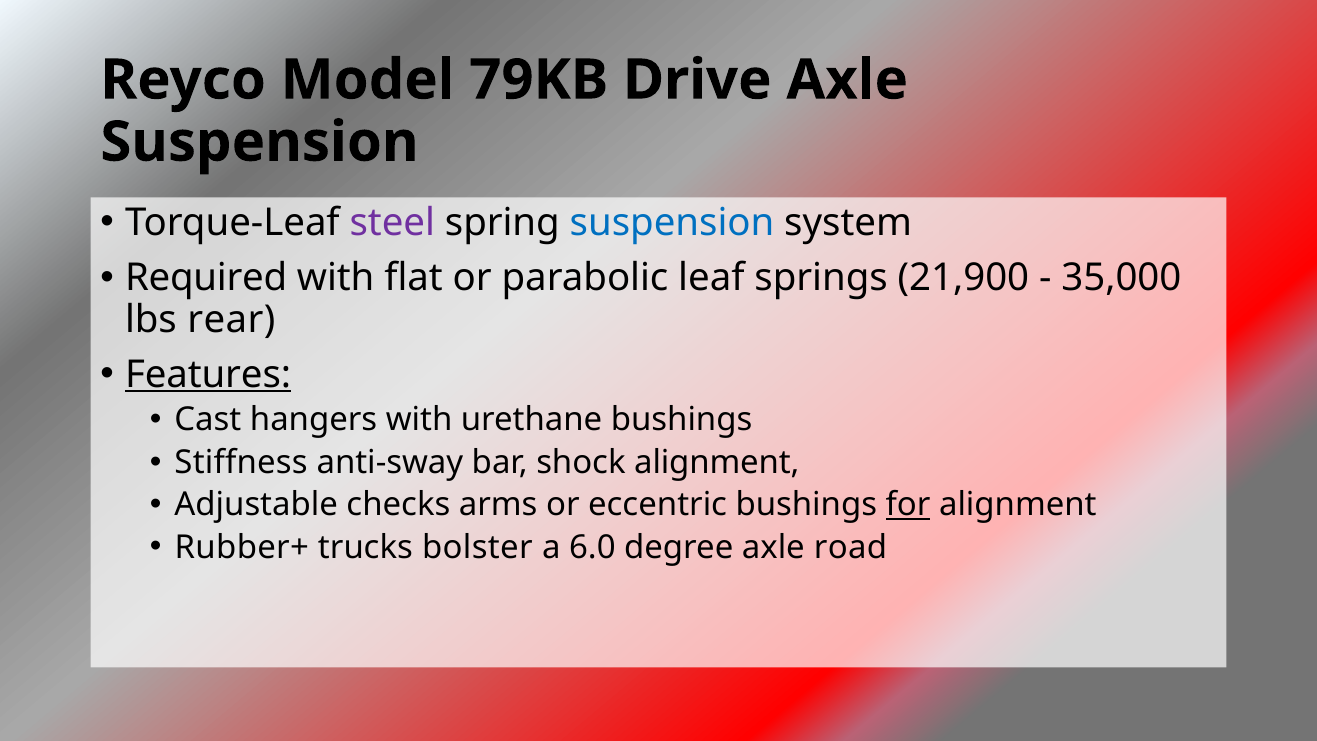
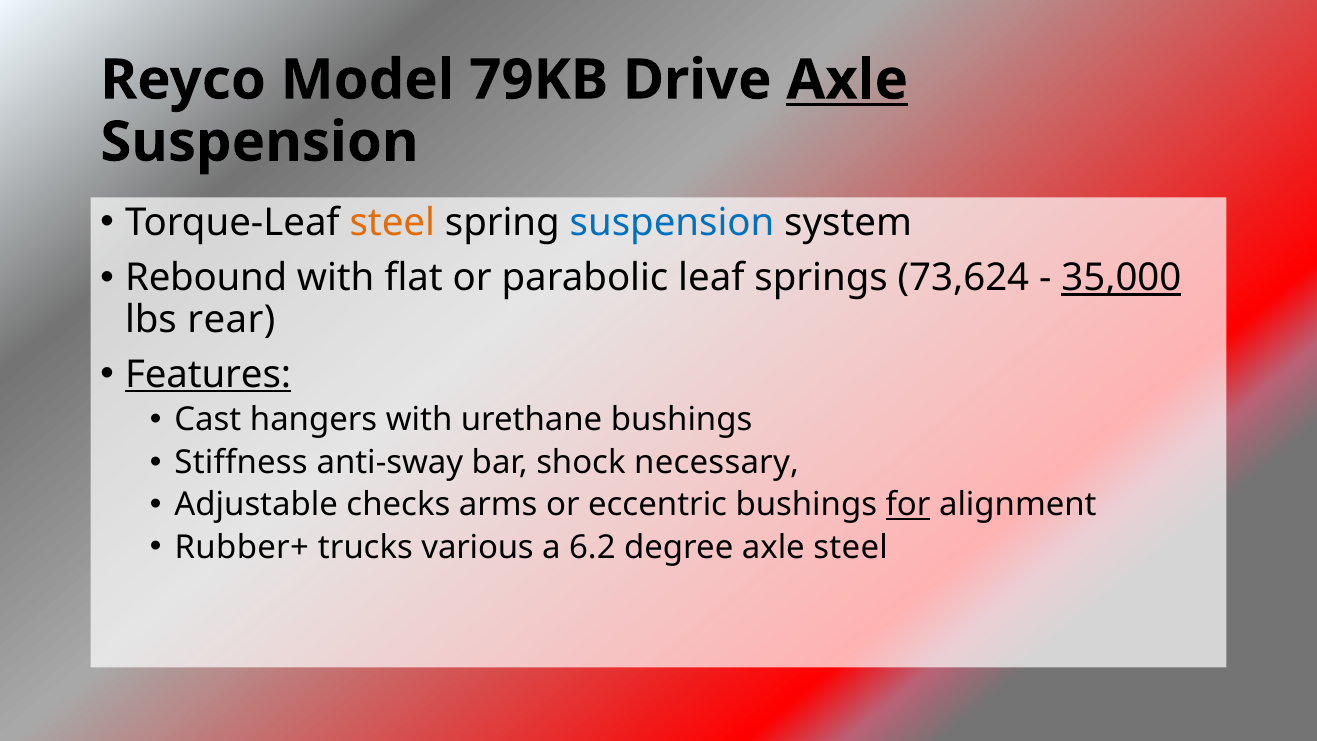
Axle underline: none -> present (847, 80)
steel colour: purple -> orange (392, 223)
Required: Required -> Rebound (206, 278)
21,900: 21,900 -> 73,624 (963, 278)
35,000 underline: none -> present (1121, 278)
shock alignment: alignment -> necessary (717, 462)
bolster: bolster -> various (478, 547)
6.0: 6.0 -> 6.2 (592, 547)
axle road: road -> steel (851, 547)
